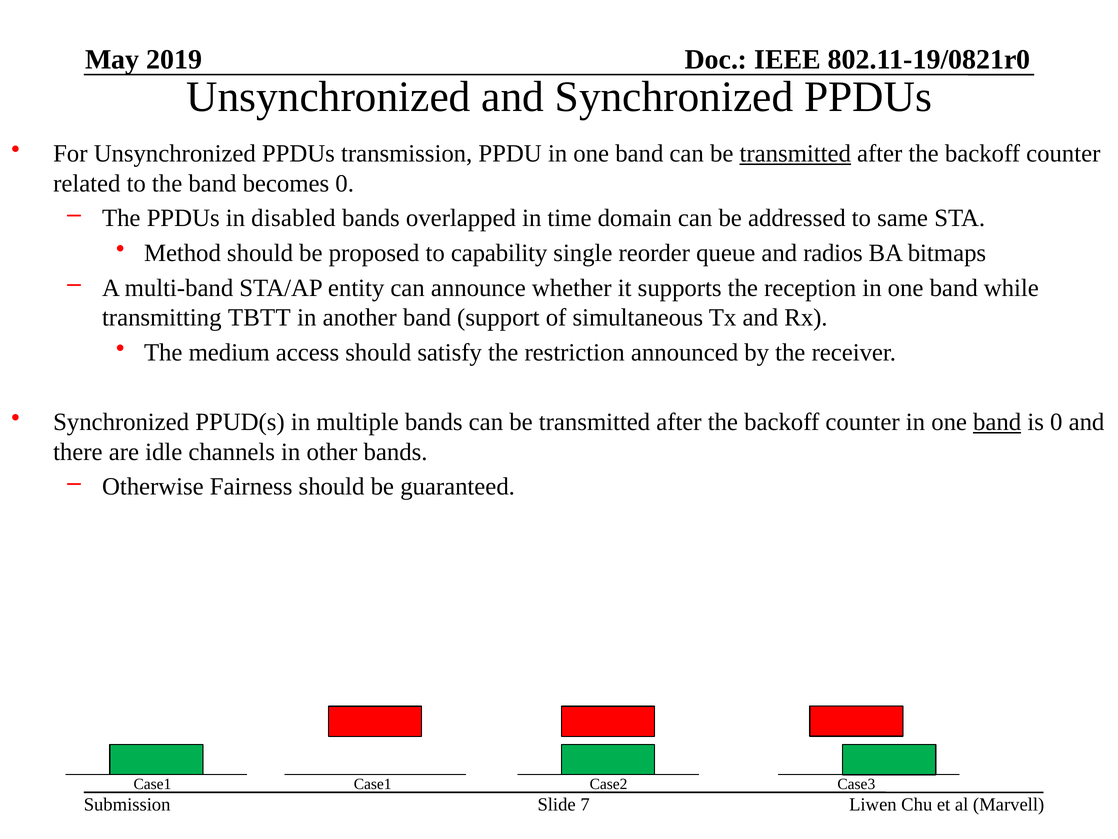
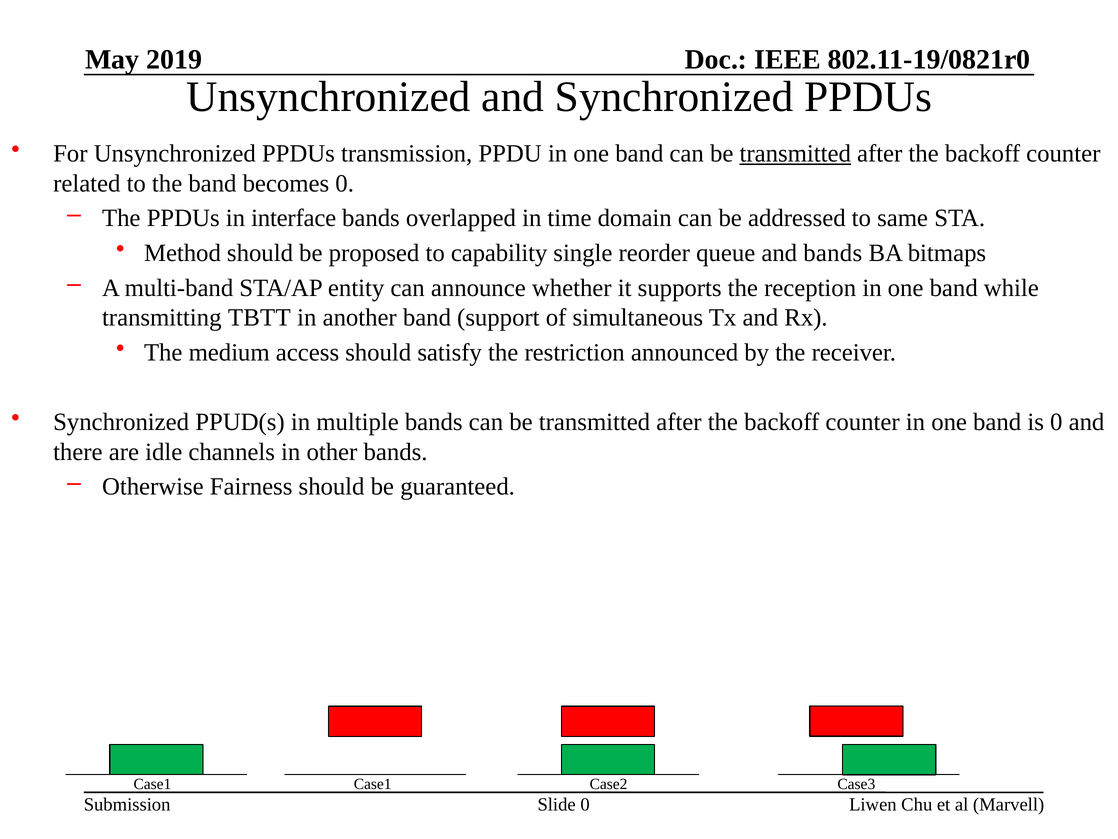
disabled: disabled -> interface (294, 218)
and radios: radios -> bands (833, 253)
band underline: present -> none (997, 422)
Slide 7: 7 -> 0 (585, 804)
